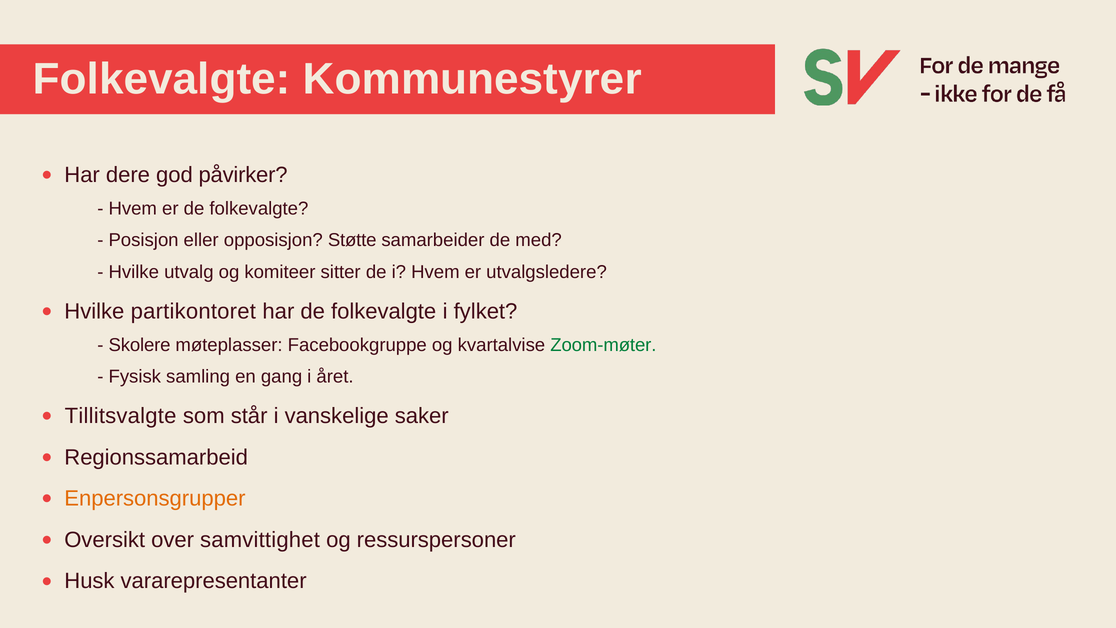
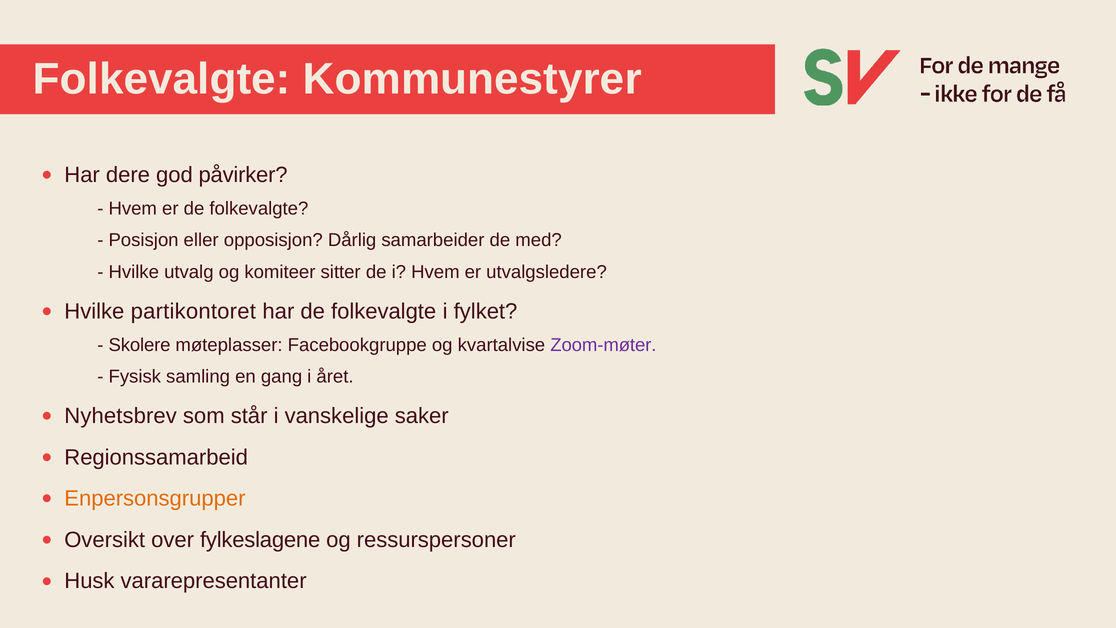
Støtte: Støtte -> Dårlig (352, 240)
Zoom-møter colour: green -> purple (603, 345)
Tillitsvalgte: Tillitsvalgte -> Nyhetsbrev (121, 416)
samvittighet: samvittighet -> fylkeslagene (260, 540)
